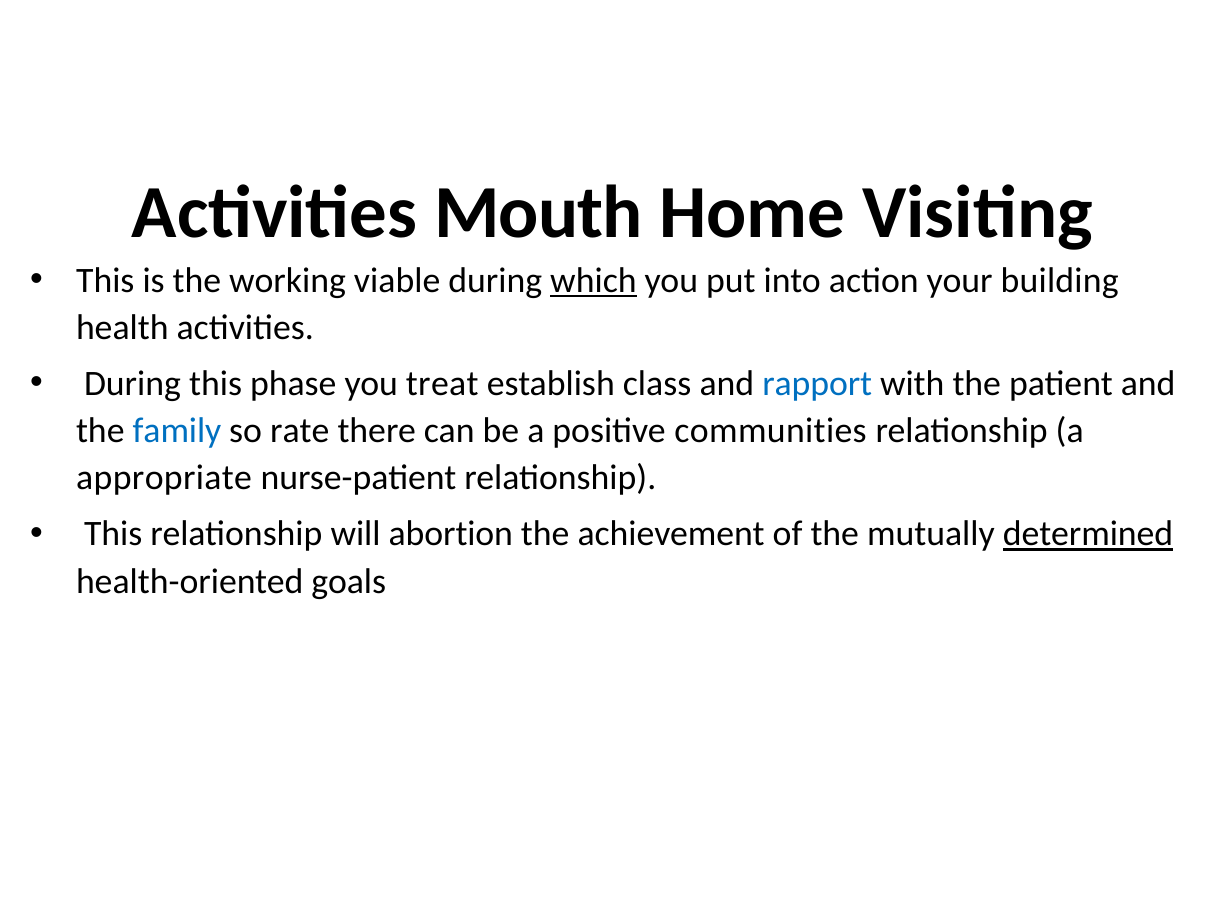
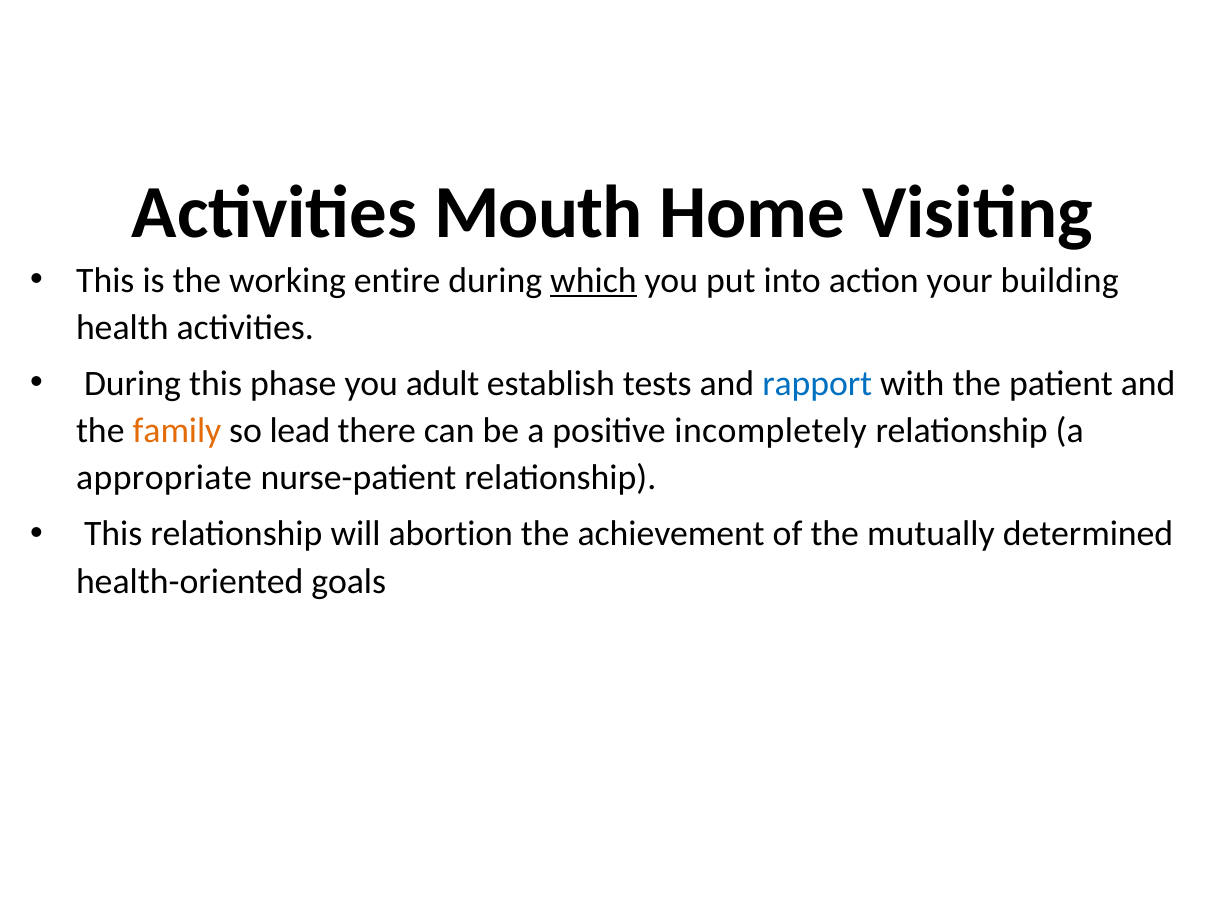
viable: viable -> entire (397, 281)
treat: treat -> adult (443, 384)
class: class -> tests (657, 384)
family colour: blue -> orange (177, 431)
rate: rate -> lead (300, 431)
communities: communities -> incompletely (771, 431)
determined underline: present -> none (1088, 534)
